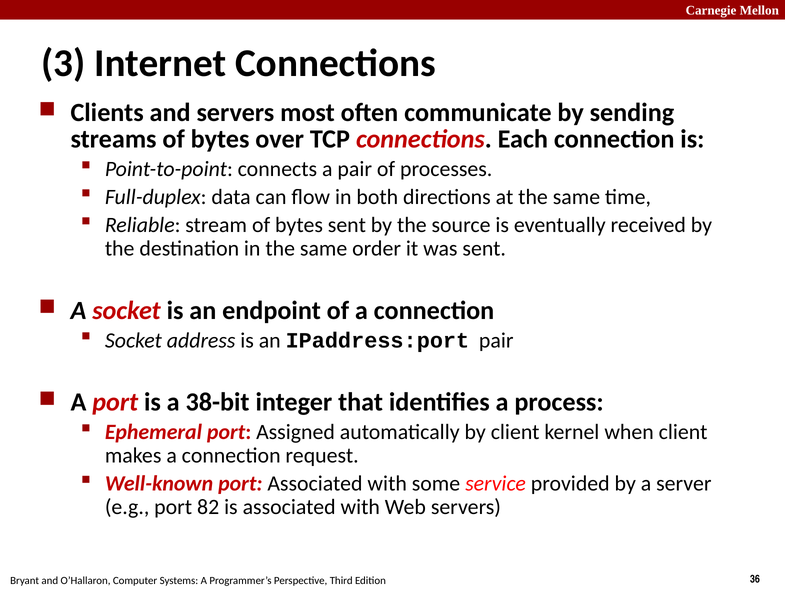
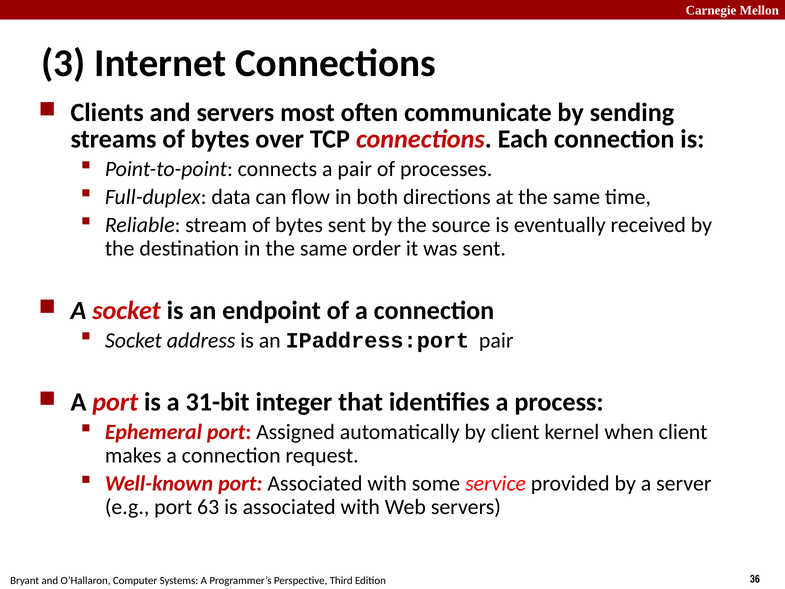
38-bit: 38-bit -> 31-bit (218, 402)
82: 82 -> 63 (208, 507)
